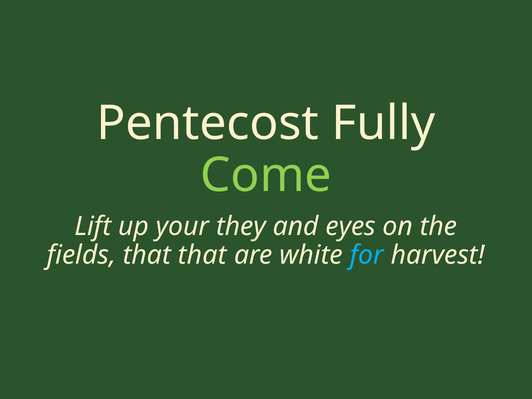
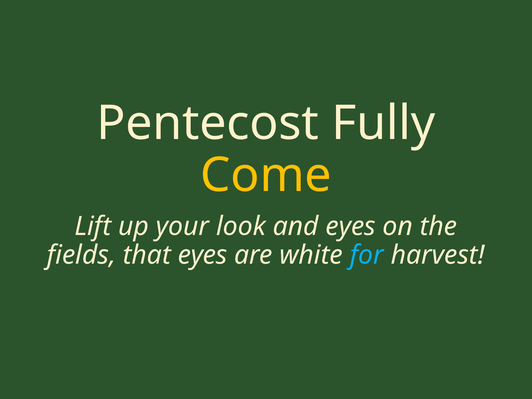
Come colour: light green -> yellow (266, 175)
they: they -> look (241, 226)
that that: that -> eyes (203, 255)
